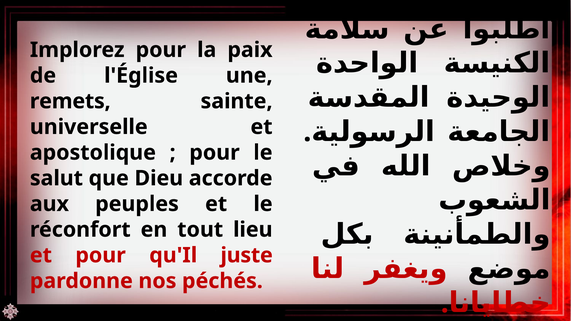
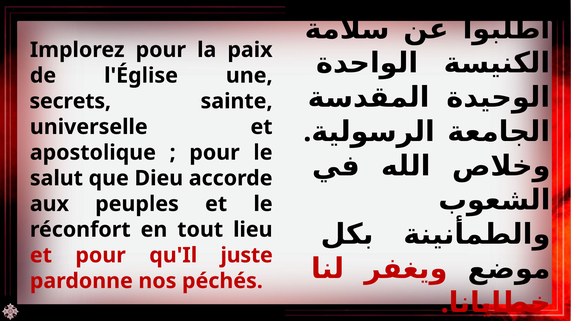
remets: remets -> secrets (70, 101)
